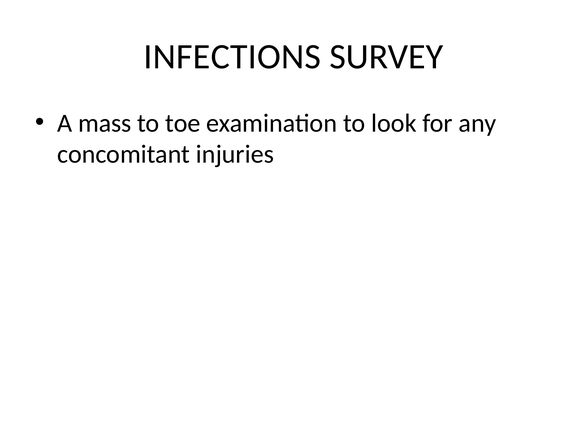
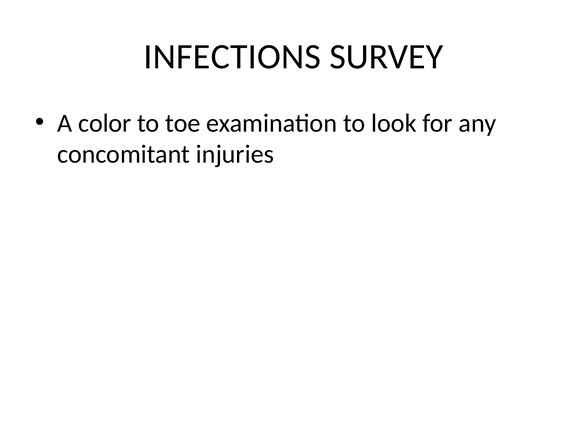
mass: mass -> color (105, 123)
